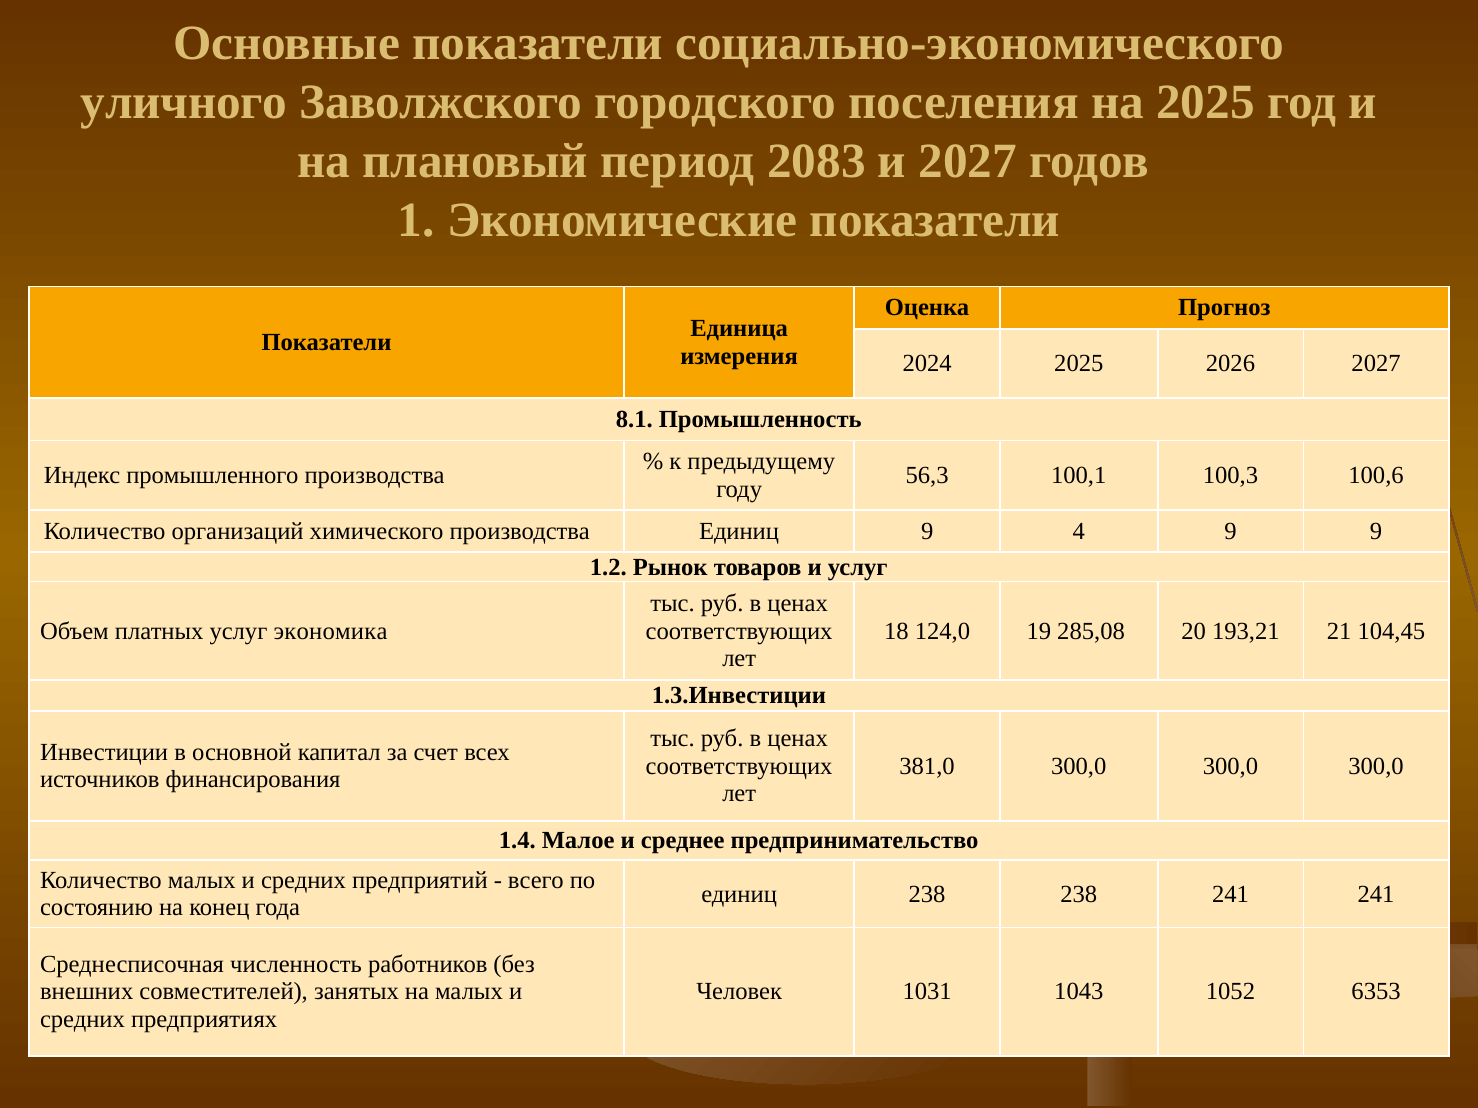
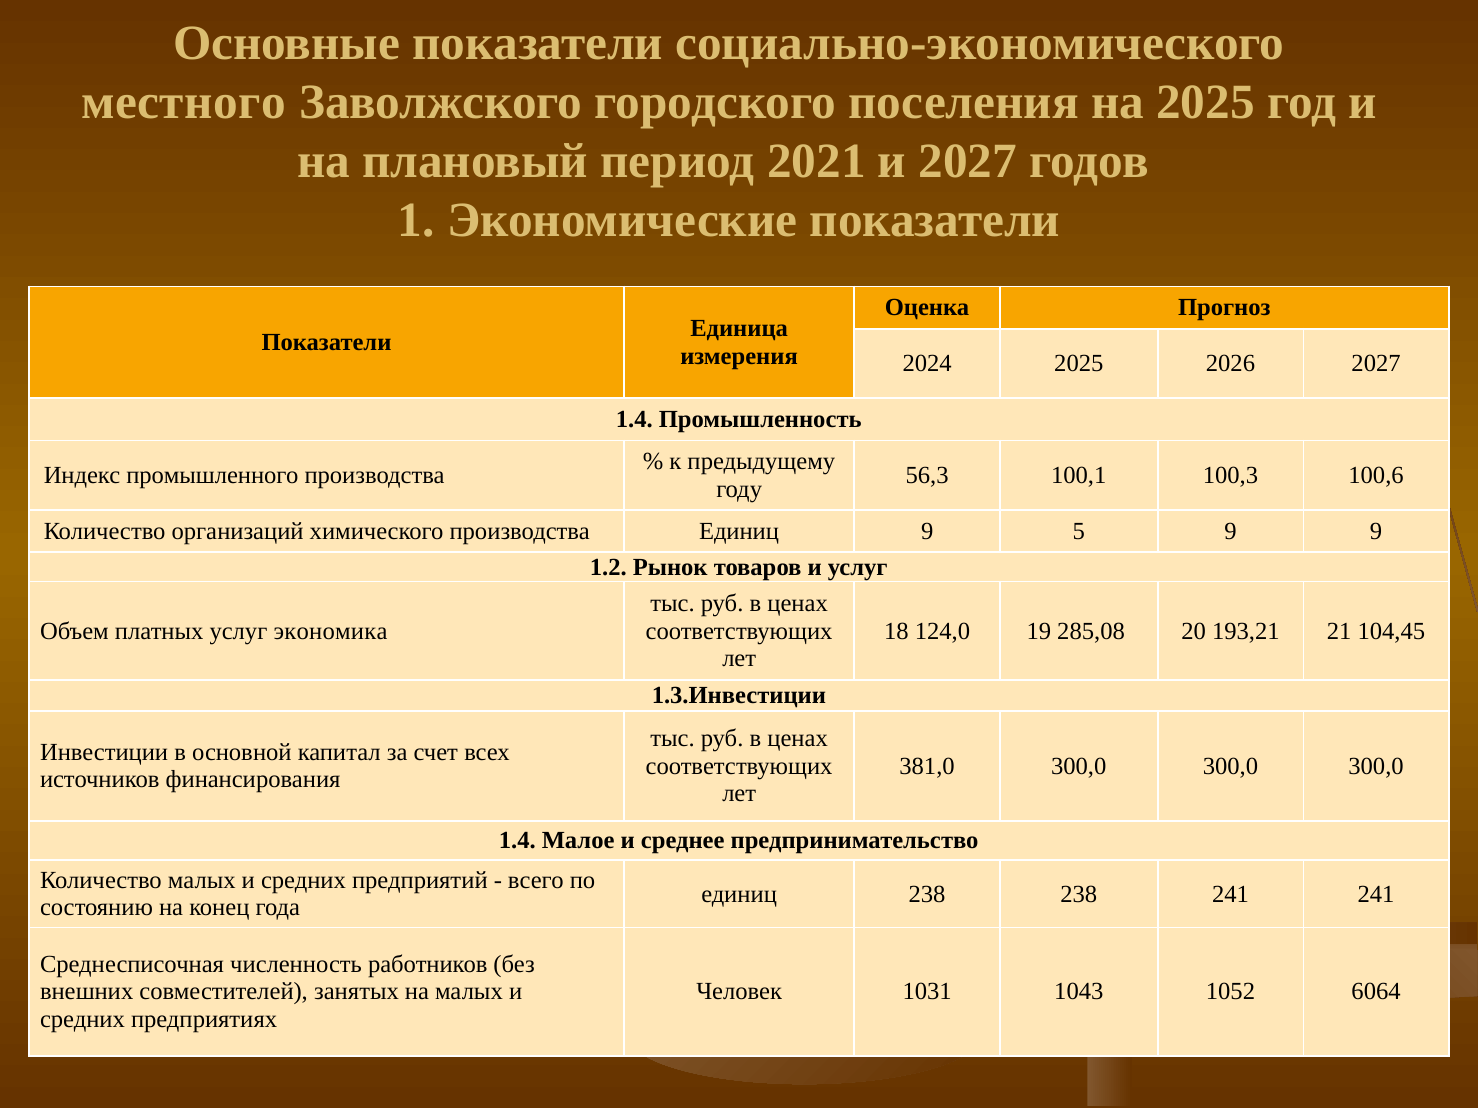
уличного: уличного -> местного (184, 102)
2083: 2083 -> 2021 (816, 161)
8.1: 8.1 -> 1.4 (634, 420)
4: 4 -> 5 (1079, 531)
6353: 6353 -> 6064 (1376, 992)
